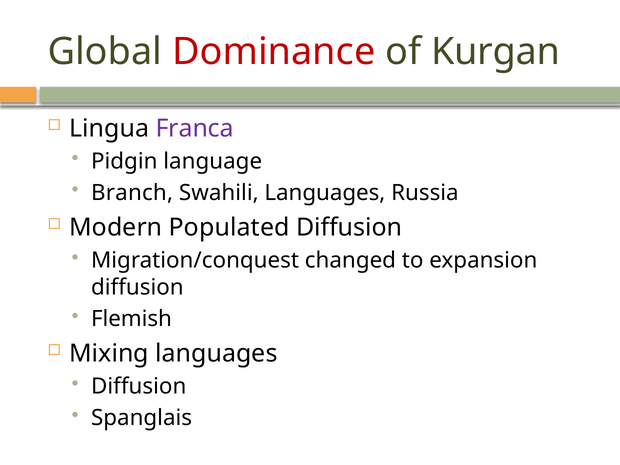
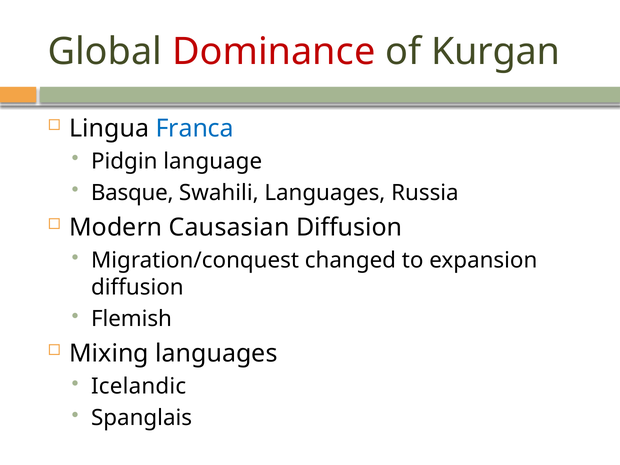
Franca colour: purple -> blue (195, 128)
Branch: Branch -> Basque (132, 193)
Populated: Populated -> Causasian (229, 227)
Diffusion: Diffusion -> Icelandic (139, 386)
